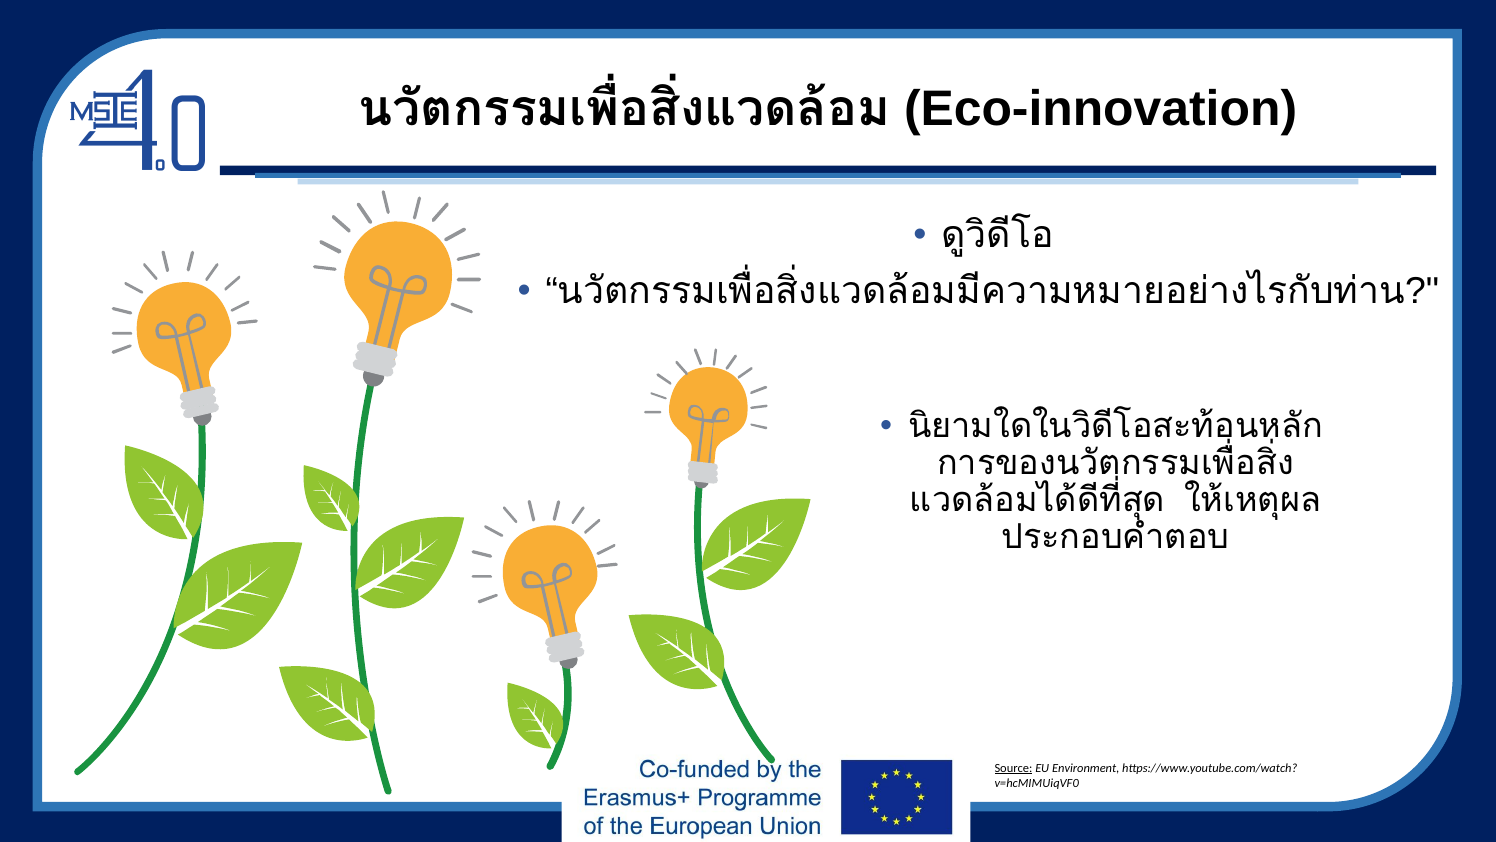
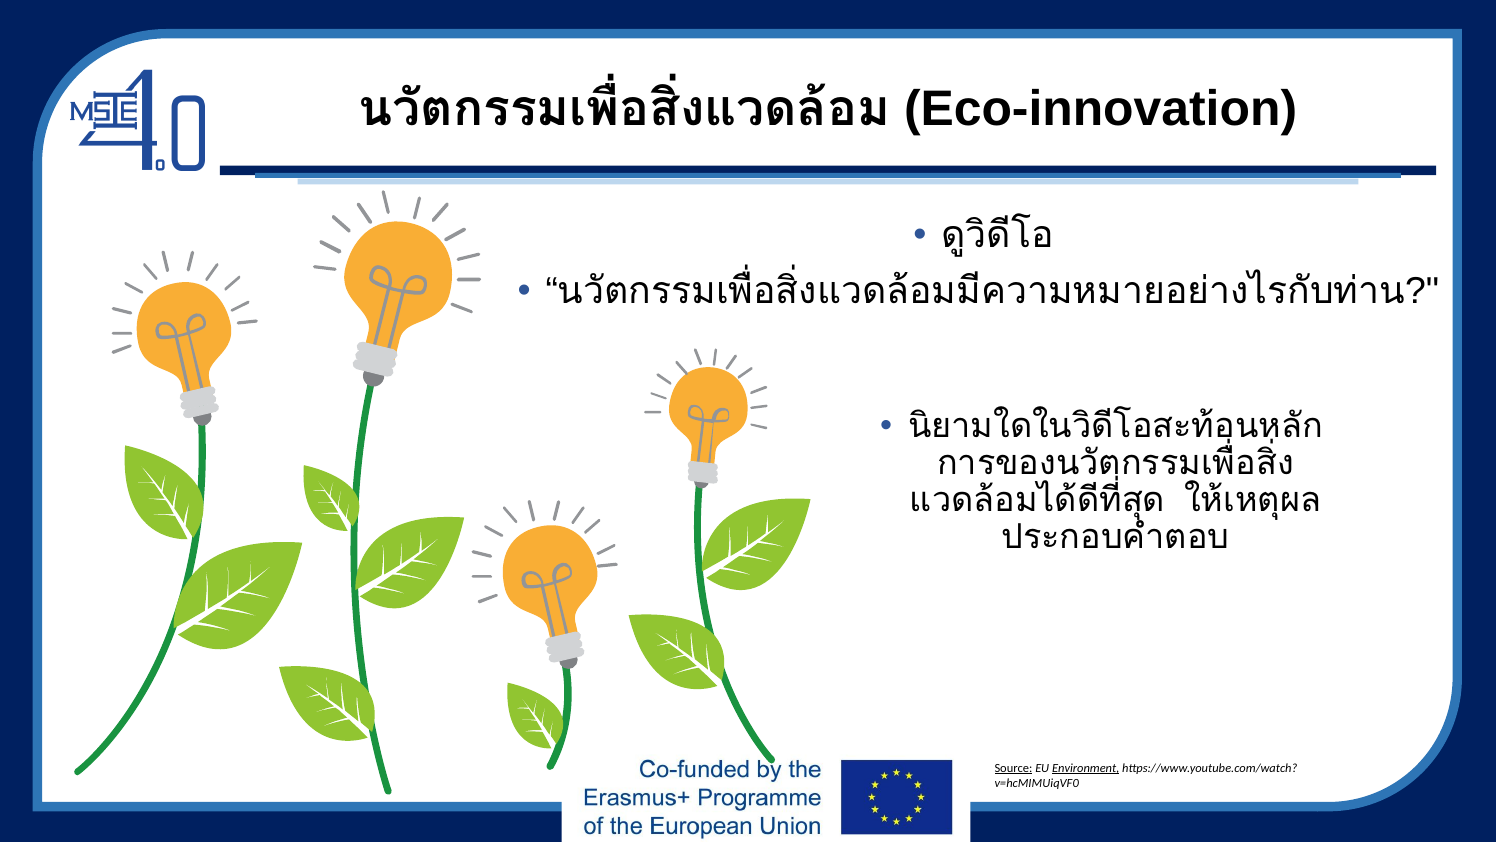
Environment underline: none -> present (1086, 768)
